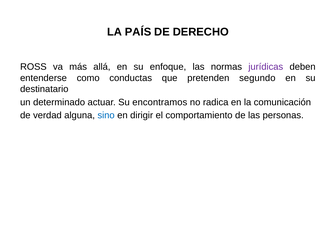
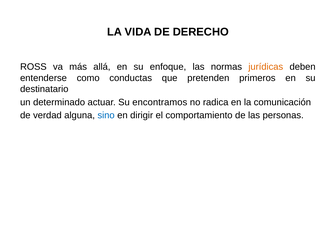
PAÍS: PAÍS -> VIDA (138, 32)
jurídicas colour: purple -> orange (266, 67)
segundo: segundo -> primeros (257, 78)
